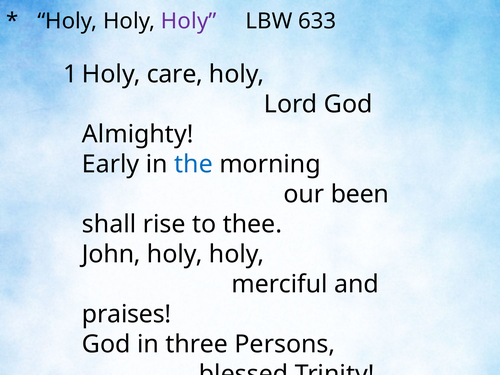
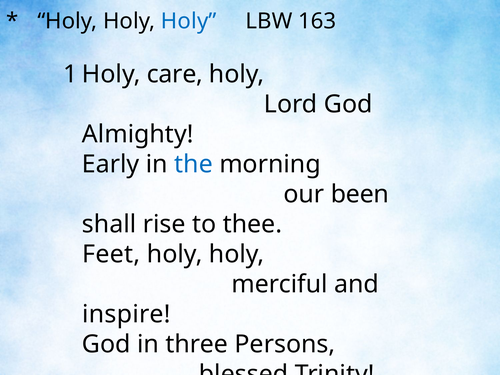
Holy colour: purple -> blue (189, 21)
633: 633 -> 163 (317, 21)
John: John -> Feet (111, 254)
praises: praises -> inspire (126, 314)
